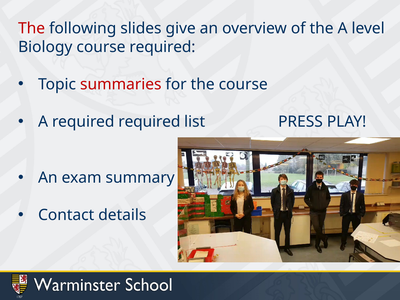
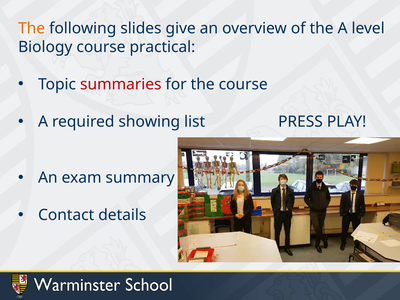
The colour: red -> orange (32, 28)
course required: required -> practical (162, 47)
required required: required -> showing (149, 122)
